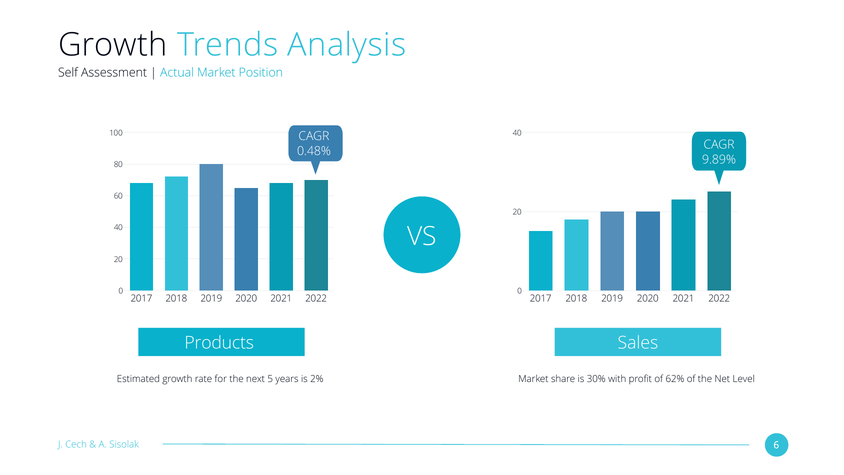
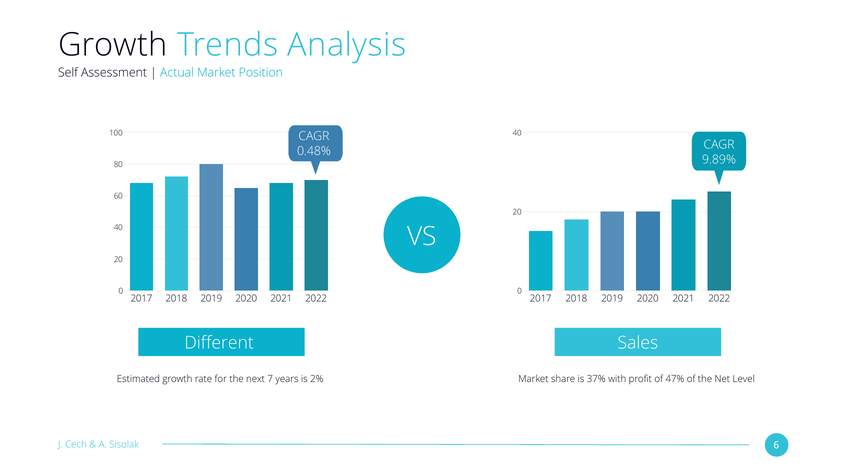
Products: Products -> Different (219, 343)
5: 5 -> 7 (270, 379)
30%: 30% -> 37% (596, 379)
62%: 62% -> 47% (675, 379)
